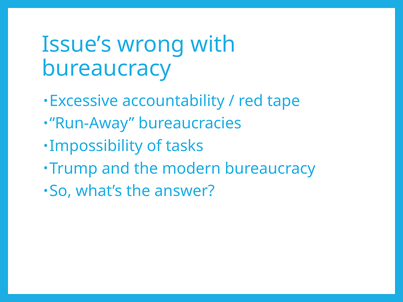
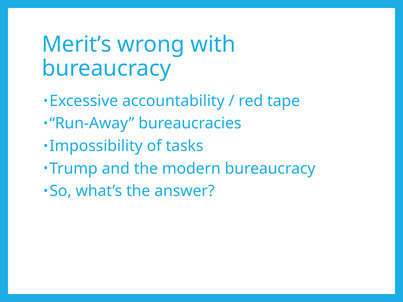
Issue’s: Issue’s -> Merit’s (77, 44)
